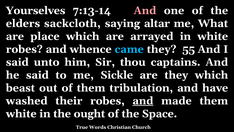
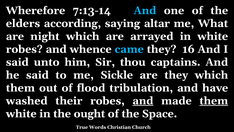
Yourselves: Yourselves -> Wherefore (36, 11)
And colour: pink -> light blue (145, 11)
sackcloth: sackcloth -> according (72, 23)
place: place -> night (45, 36)
55: 55 -> 16 (189, 49)
beast: beast -> them (20, 88)
of them: them -> flood (91, 88)
them underline: none -> present (214, 101)
